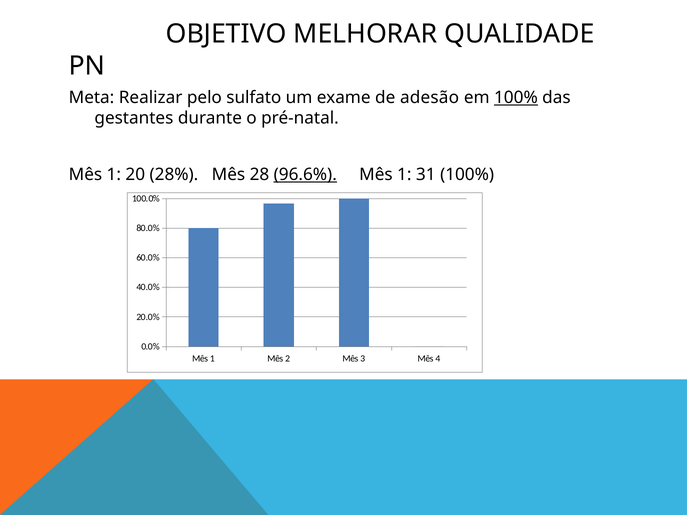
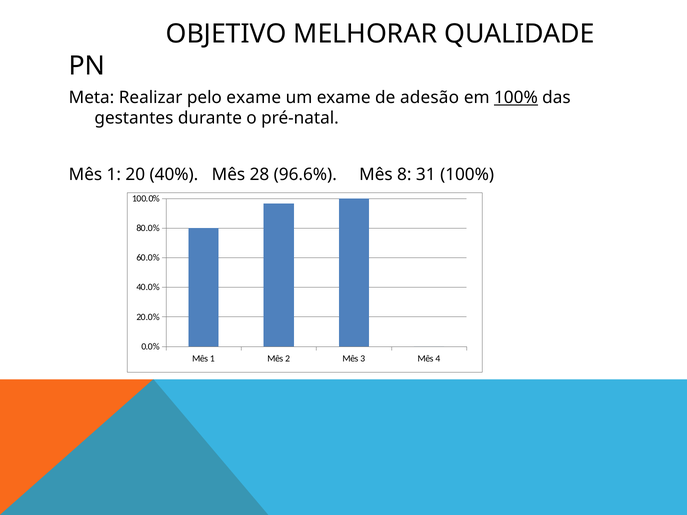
pelo sulfato: sulfato -> exame (254, 98)
28%: 28% -> 40% (174, 175)
96.6% underline: present -> none (305, 175)
1: 1 -> 8 (404, 175)
